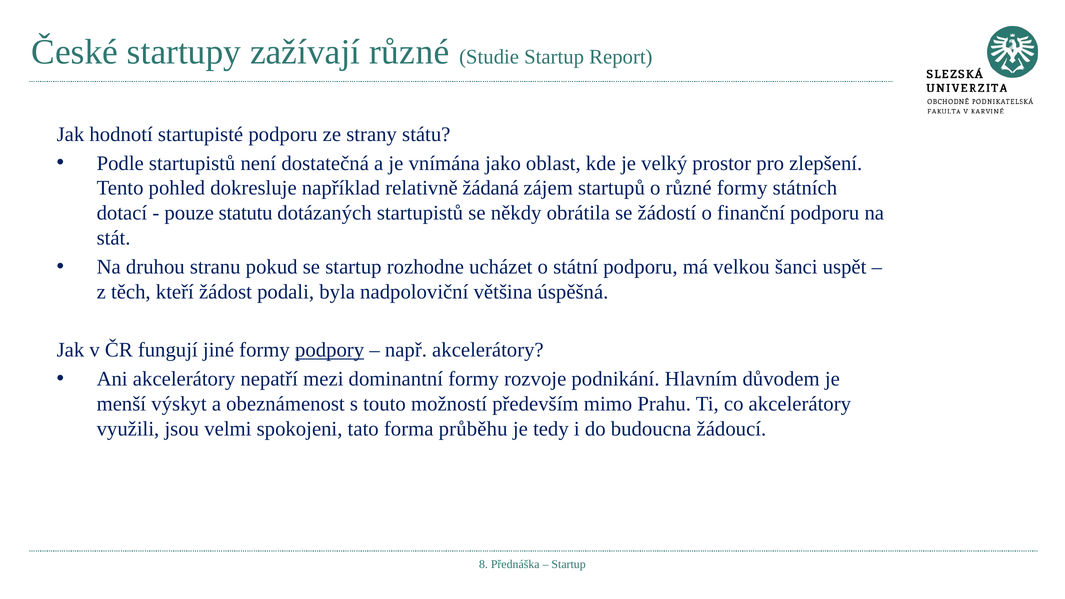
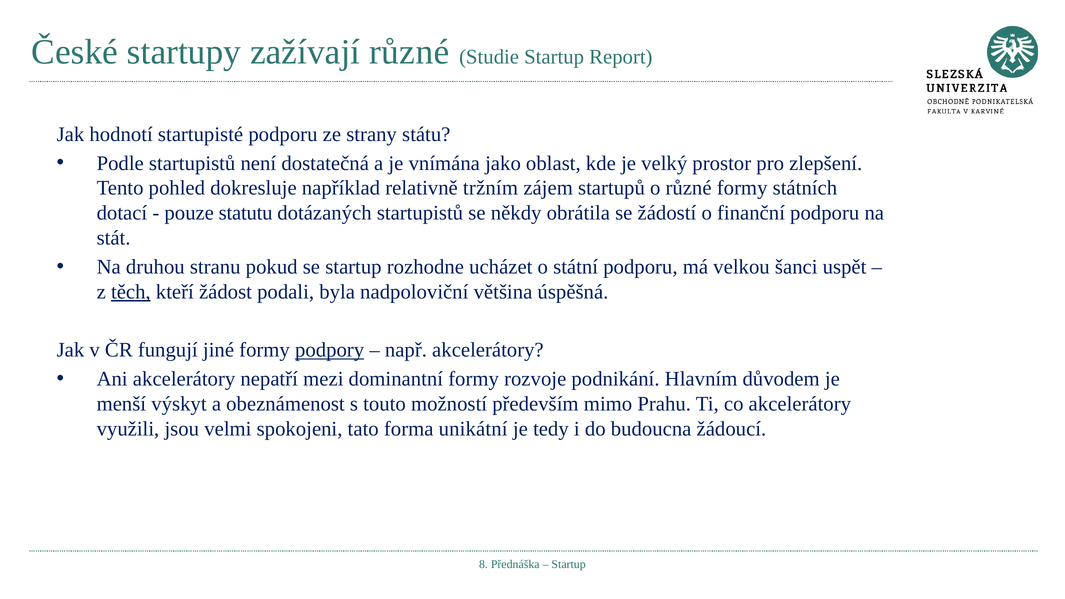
žádaná: žádaná -> tržním (490, 188)
těch underline: none -> present (131, 292)
průběhu: průběhu -> unikátní (473, 429)
